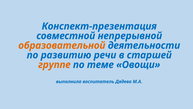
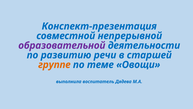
образовательной colour: orange -> purple (62, 45)
